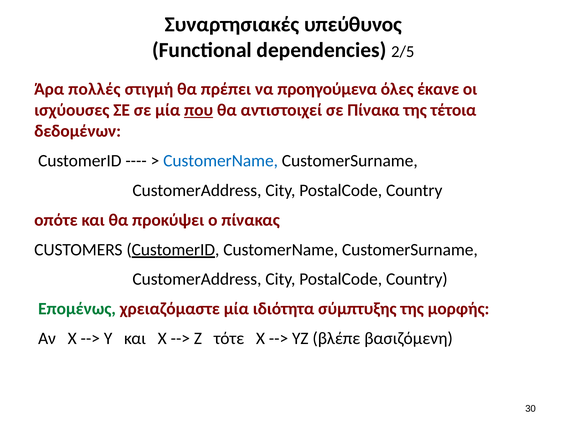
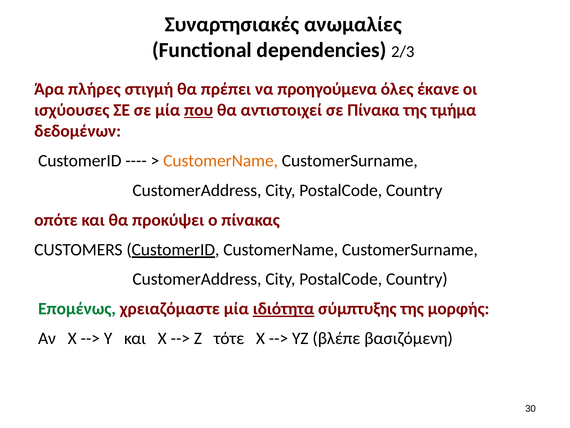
υπεύθυνος: υπεύθυνος -> ανωμαλίες (353, 24)
2/5: 2/5 -> 2/3 (403, 52)
πολλές: πολλές -> πλήρες (94, 89)
τέτοια: τέτοια -> τμήμα (453, 110)
CustomerName colour: blue -> orange (221, 160)
ιδιότητα underline: none -> present (284, 308)
